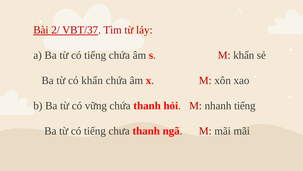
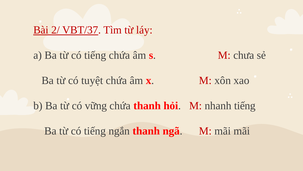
M khẩn: khẩn -> chưa (244, 55)
có khẩn: khẩn -> tuyệt (92, 80)
chưa: chưa -> ngắn (119, 131)
